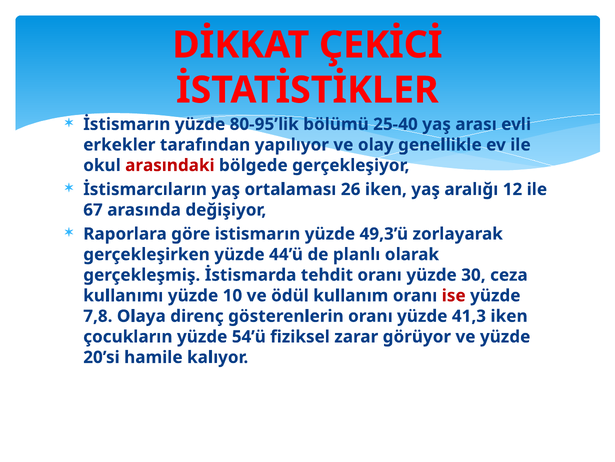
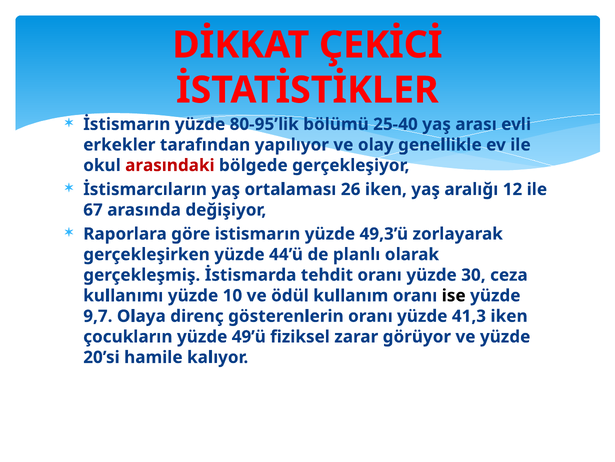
ise colour: red -> black (454, 295)
7,8: 7,8 -> 9,7 (98, 316)
54’ü: 54’ü -> 49’ü (249, 336)
